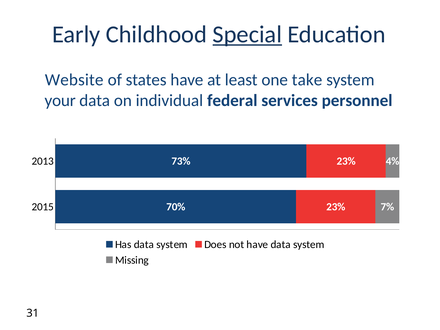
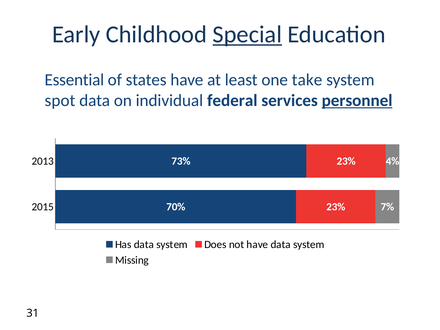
Website: Website -> Essential (74, 80)
your: your -> spot (60, 101)
personnel underline: none -> present (357, 101)
